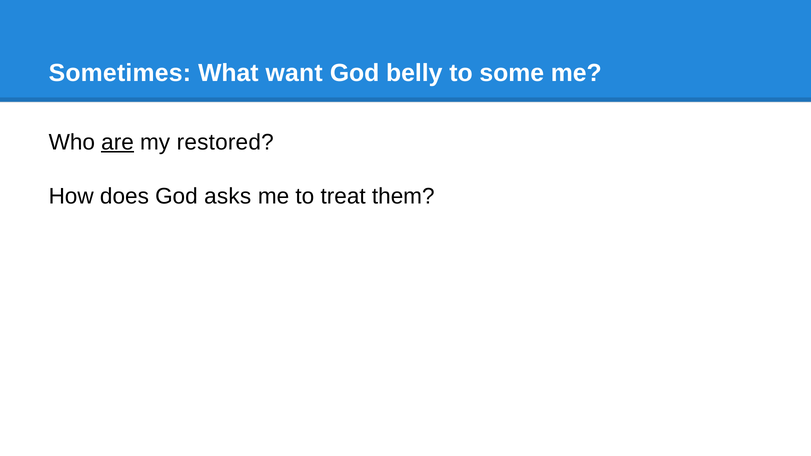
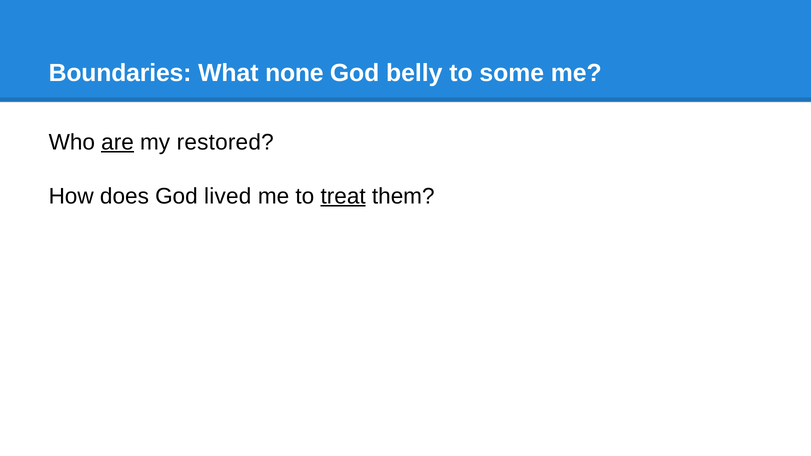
Sometimes: Sometimes -> Boundaries (120, 73)
want: want -> none (294, 73)
asks: asks -> lived (228, 196)
treat underline: none -> present (343, 196)
